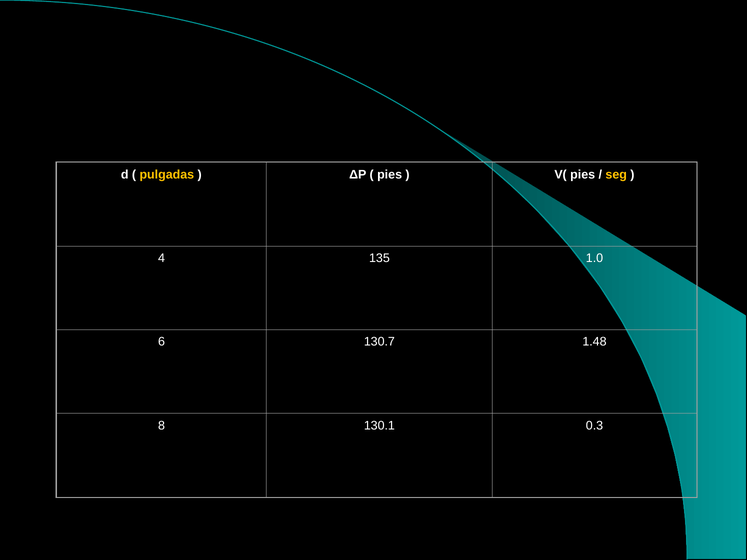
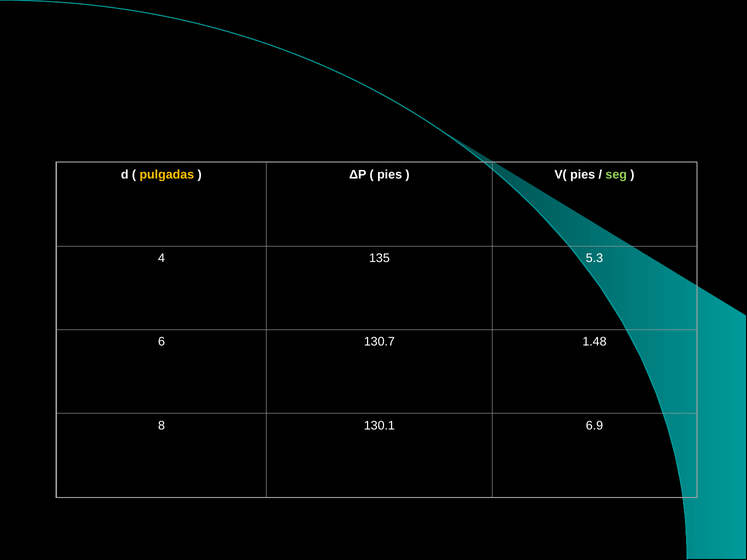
seg colour: yellow -> light green (616, 174)
1.0: 1.0 -> 5.3 (594, 258)
0.3: 0.3 -> 6.9 (594, 426)
